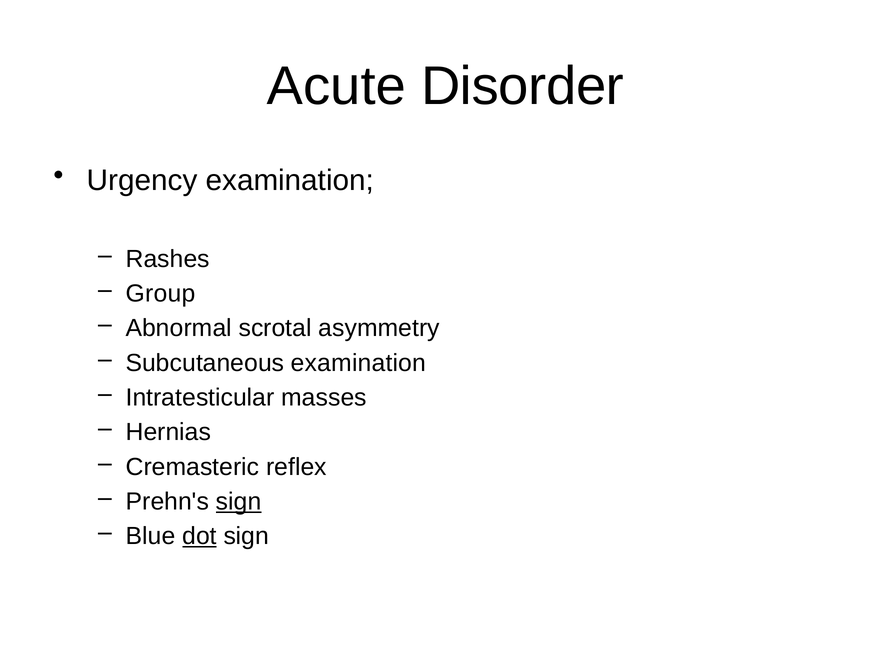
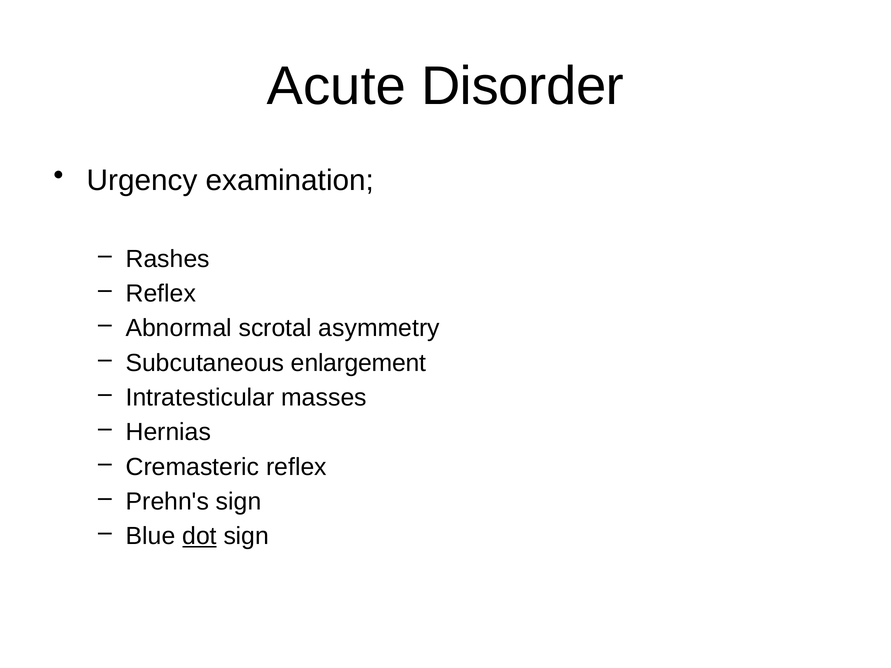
Group: Group -> Reflex (161, 294)
Subcutaneous examination: examination -> enlargement (359, 363)
sign underline: present -> none (239, 502)
